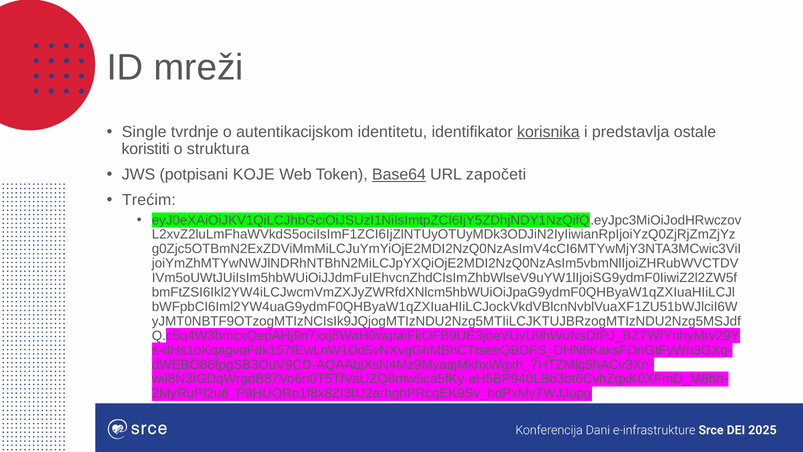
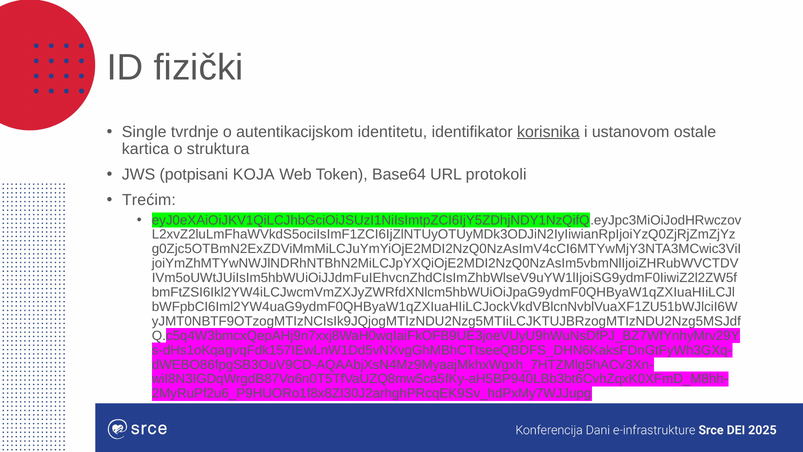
mreži: mreži -> fizički (199, 67)
predstavlja: predstavlja -> ustanovom (631, 132)
koristiti: koristiti -> kartica (145, 149)
KOJE: KOJE -> KOJA (254, 174)
Base64 underline: present -> none (399, 174)
započeti: započeti -> protokoli (496, 174)
